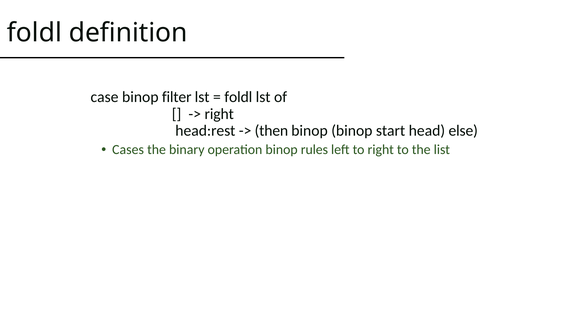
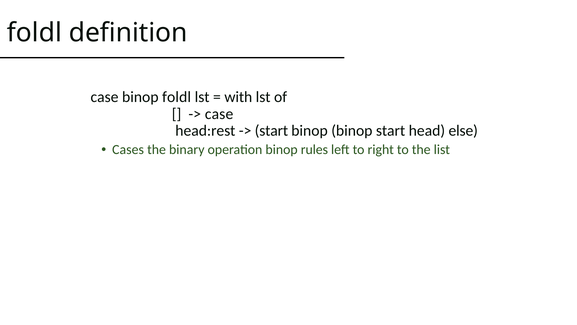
binop filter: filter -> foldl (177, 97)
foldl: foldl -> with (238, 97)
right: right -> case (219, 114)
then: then -> start (271, 131)
